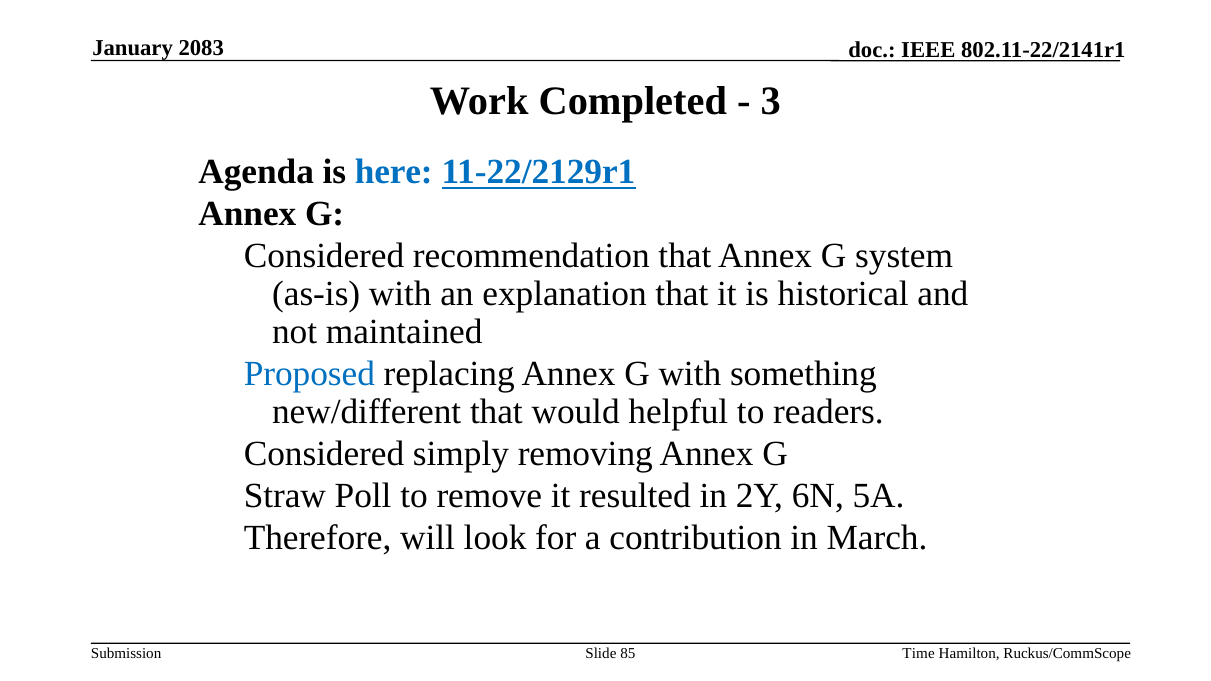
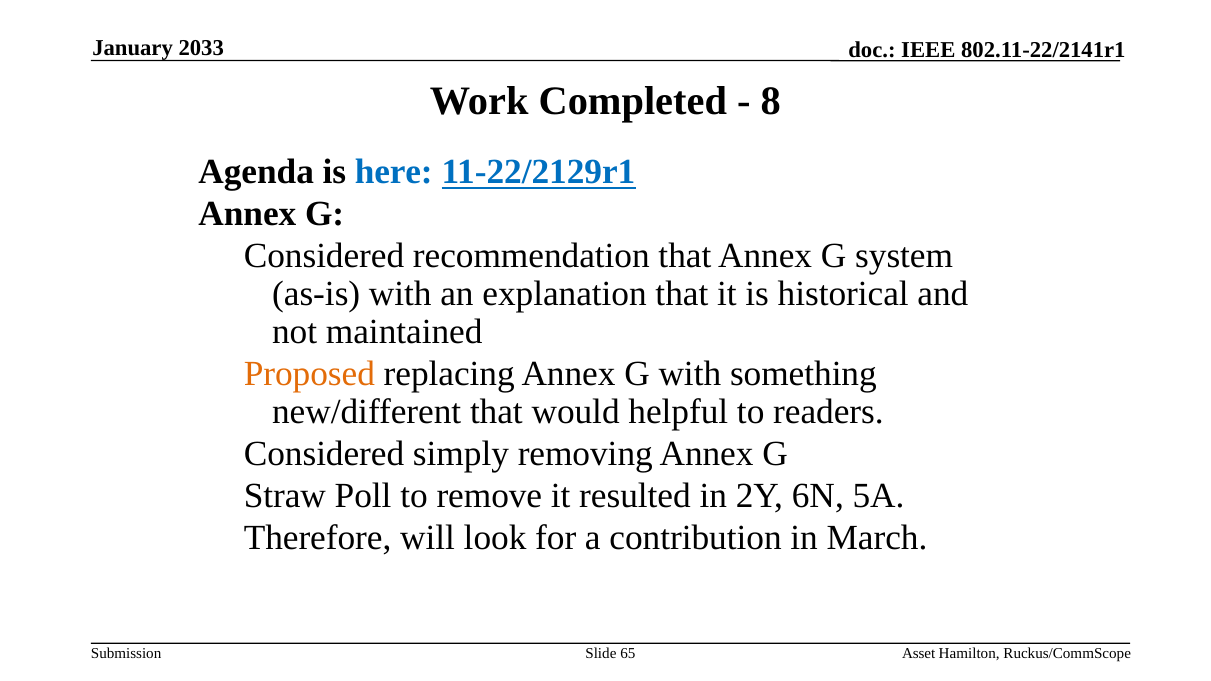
2083: 2083 -> 2033 (201, 48)
3: 3 -> 8 (771, 101)
Proposed colour: blue -> orange (309, 374)
85: 85 -> 65 (628, 653)
Time: Time -> Asset (919, 653)
